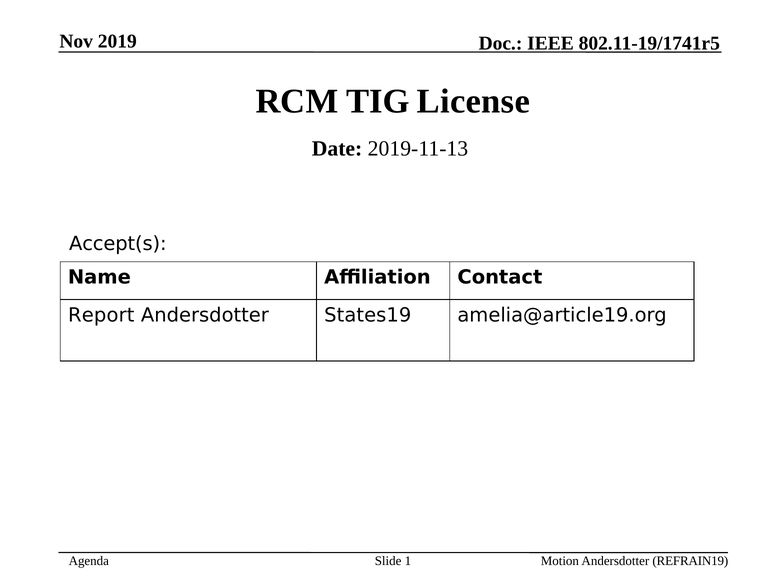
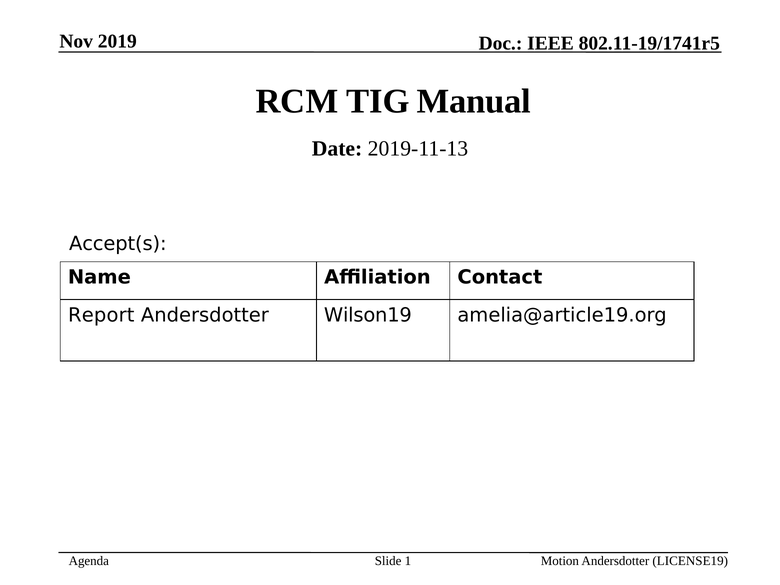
License: License -> Manual (474, 102)
States19: States19 -> Wilson19 (368, 315)
REFRAIN19: REFRAIN19 -> LICENSE19 (690, 561)
